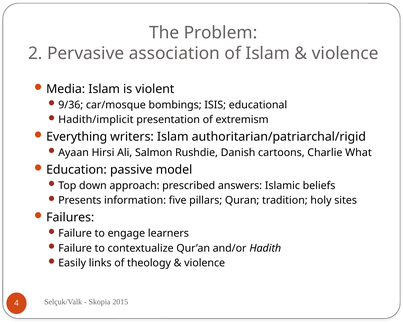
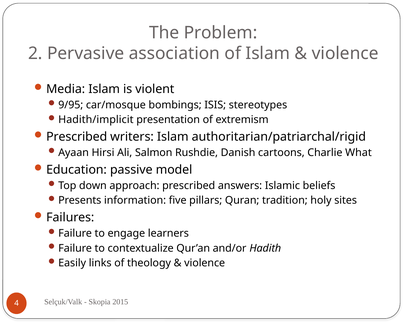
9/36: 9/36 -> 9/95 (71, 105)
educational: educational -> stereotypes (258, 105)
Everything: Everything -> Prescribed (77, 137)
